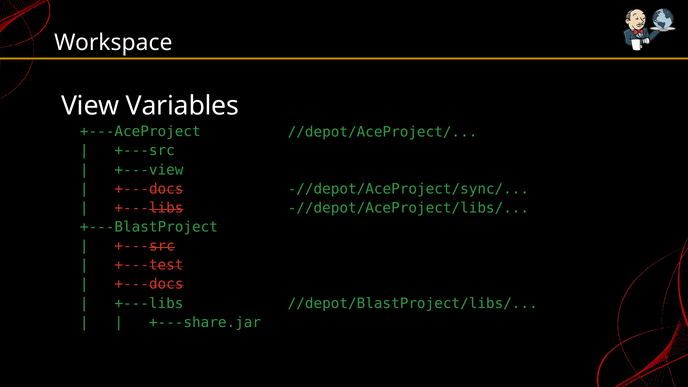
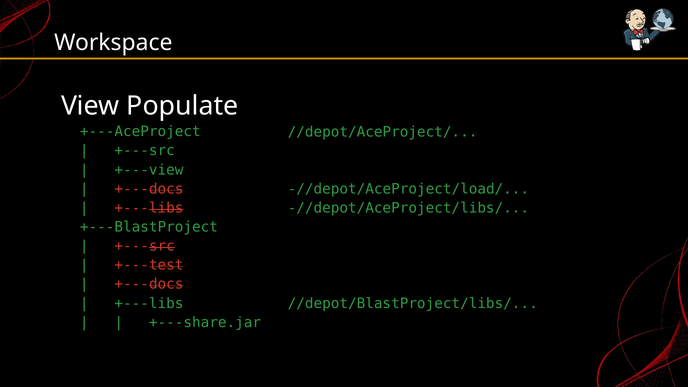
Variables: Variables -> Populate (182, 106)
-//depot/AceProject/sync/: -//depot/AceProject/sync/ -> -//depot/AceProject/load/ (408, 189)
